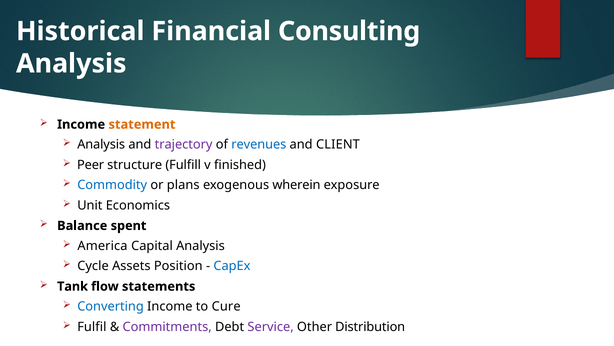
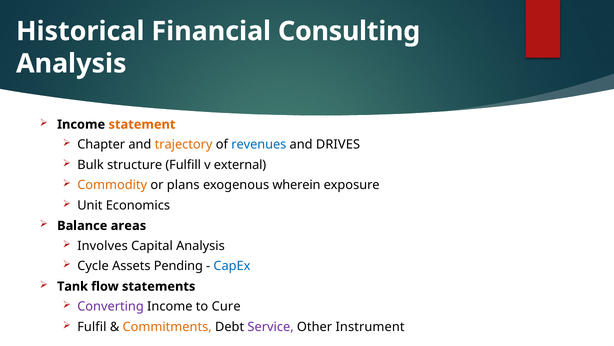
Analysis: Analysis -> Chapter (101, 145)
trajectory colour: purple -> orange (184, 145)
CLIENT: CLIENT -> DRIVES (338, 145)
Peer: Peer -> Bulk (91, 165)
finished: finished -> external (240, 165)
Commodity colour: blue -> orange (112, 185)
spent: spent -> areas (128, 225)
America: America -> Involves (103, 246)
Position: Position -> Pending (178, 266)
Converting colour: blue -> purple (111, 306)
Commitments colour: purple -> orange (167, 326)
Distribution: Distribution -> Instrument (370, 326)
